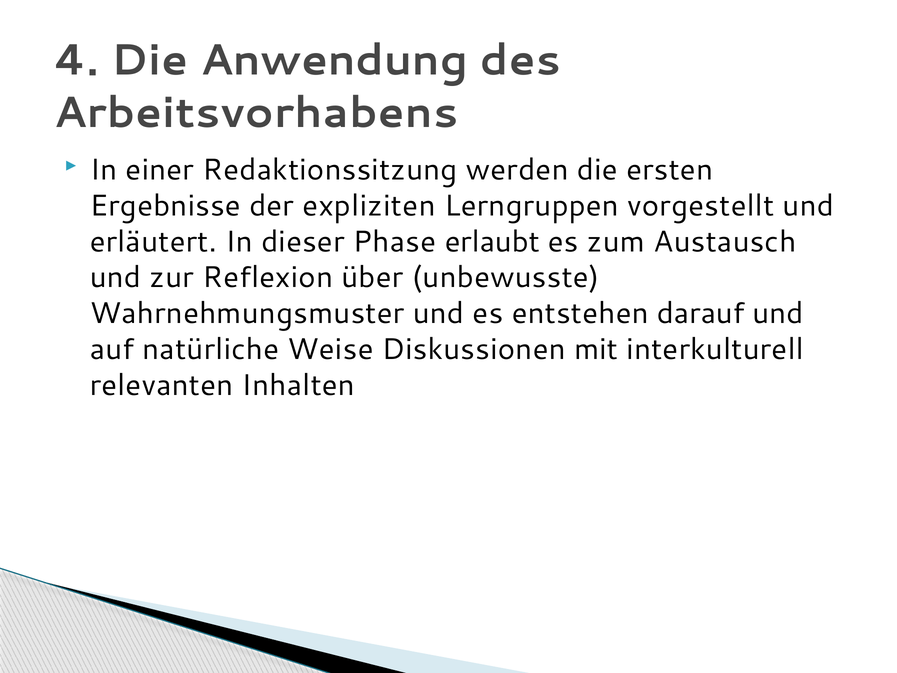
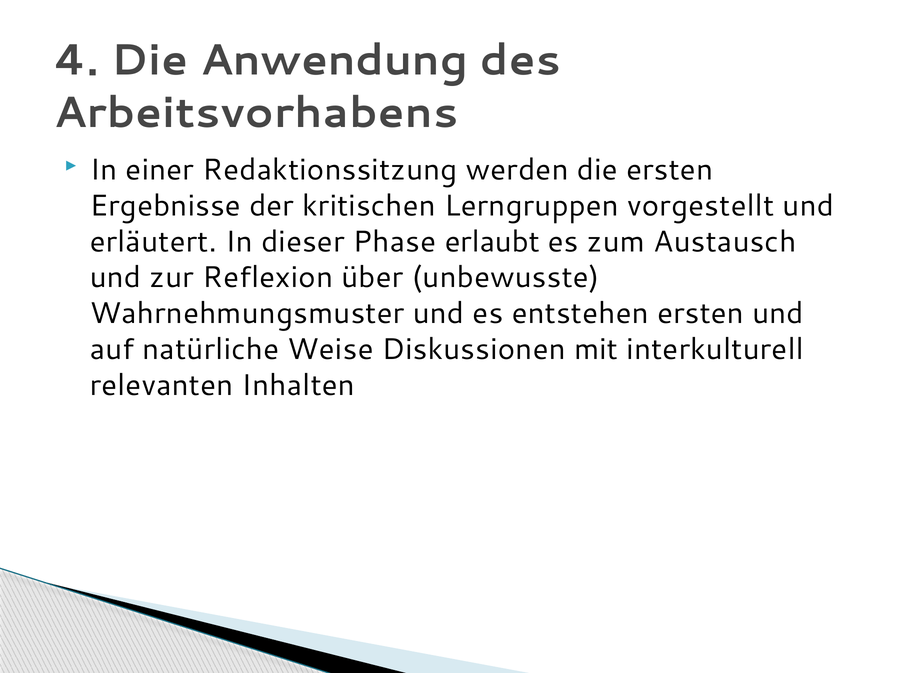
expliziten: expliziten -> kritischen (369, 206)
entstehen darauf: darauf -> ersten (701, 313)
